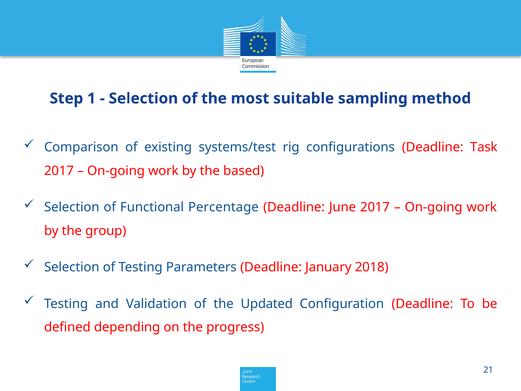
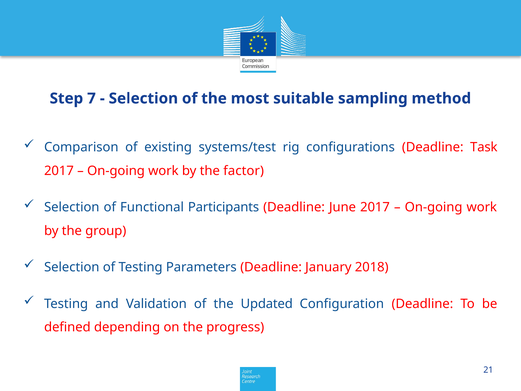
1: 1 -> 7 (91, 98)
based: based -> factor (244, 171)
Percentage: Percentage -> Participants (224, 207)
